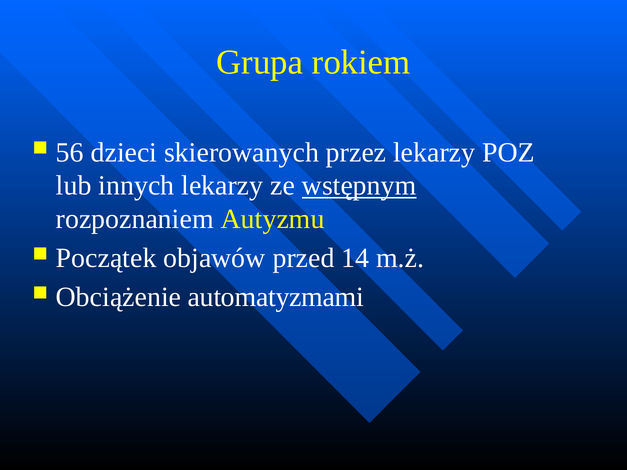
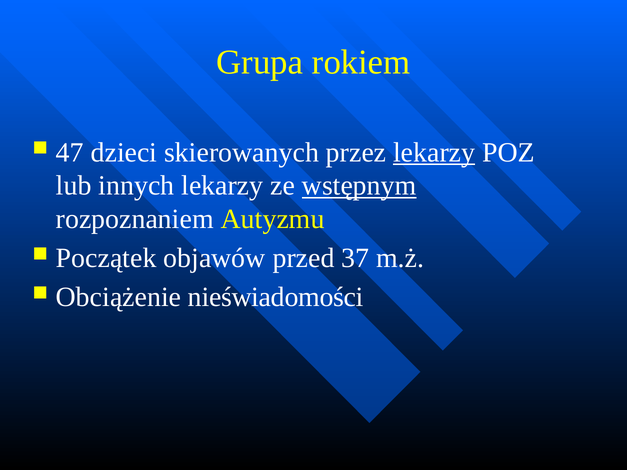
56: 56 -> 47 (70, 152)
lekarzy underline: none -> present (434, 152)
14: 14 -> 37 (355, 258)
automatyzmami: automatyzmami -> nieświadomości (276, 297)
